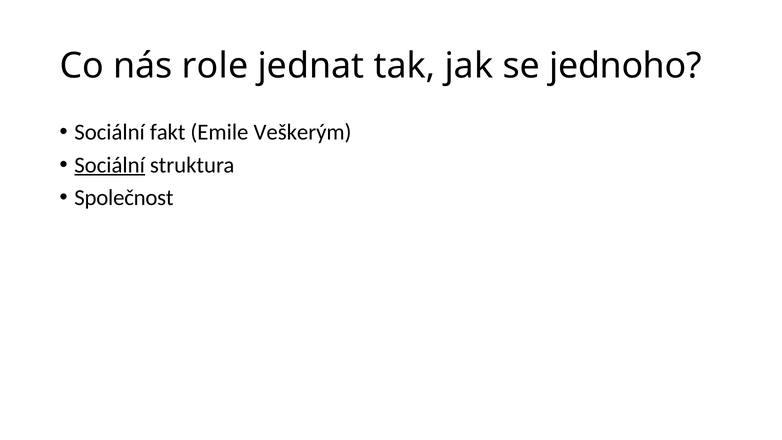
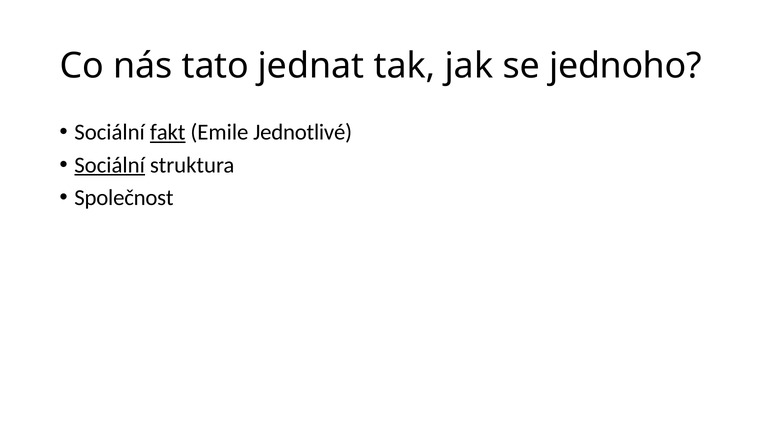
role: role -> tato (215, 66)
fakt underline: none -> present (168, 132)
Veškerým: Veškerým -> Jednotlivé (303, 132)
